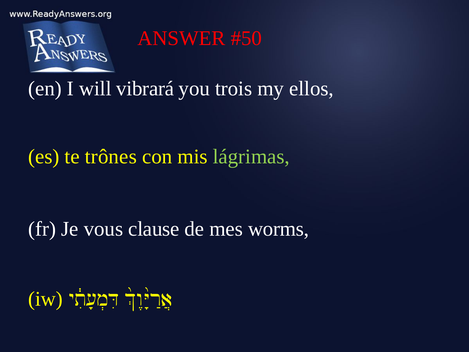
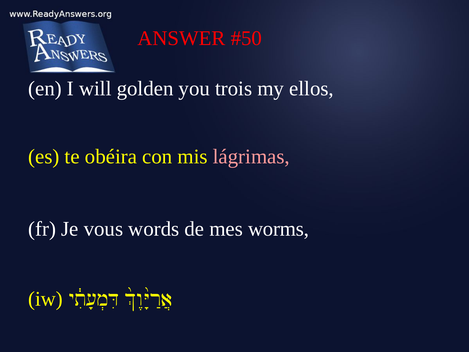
vibrará: vibrará -> golden (145, 89)
trônes: trônes -> obéira (111, 157)
lágrimas colour: light green -> pink (251, 157)
clause: clause -> words (154, 229)
